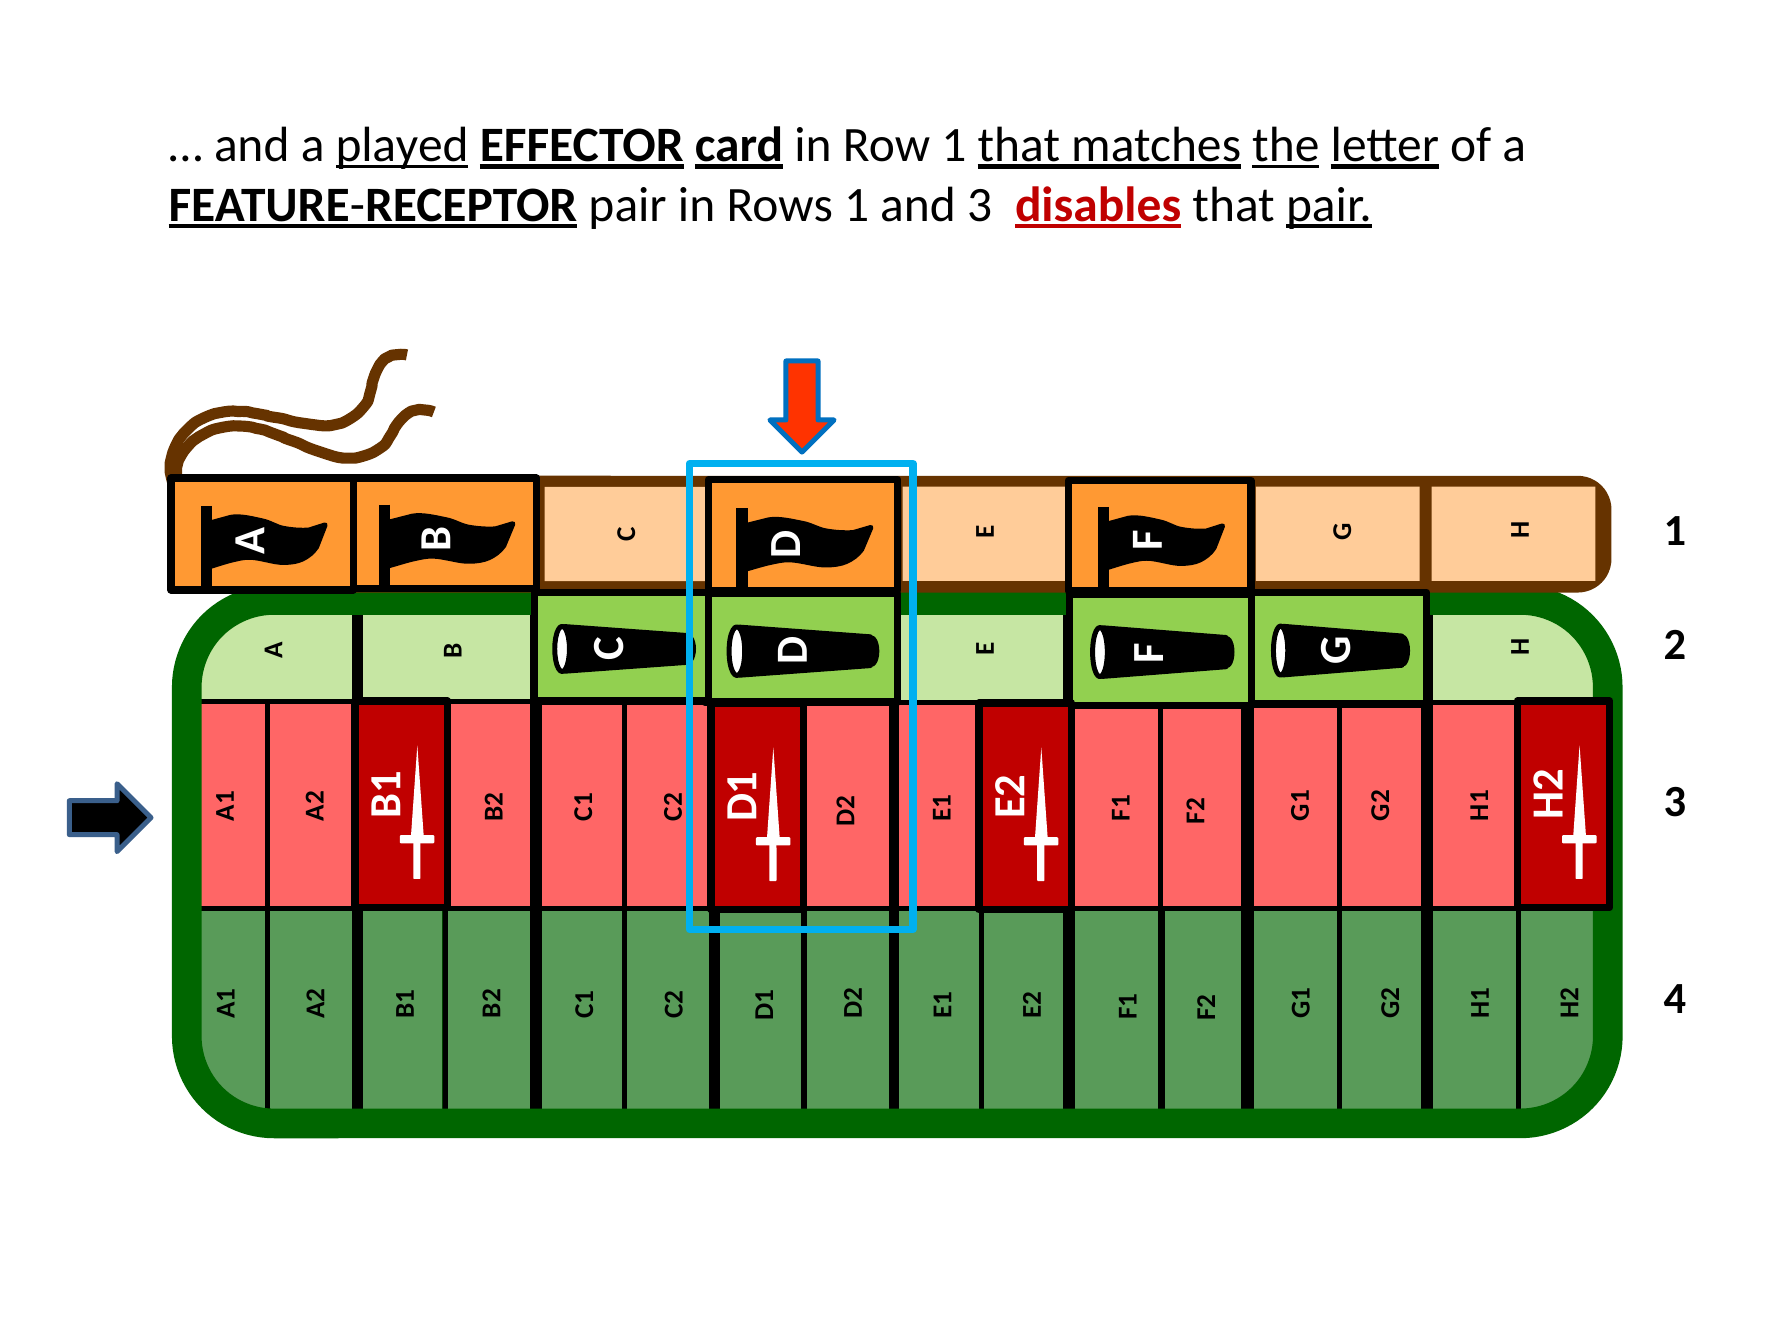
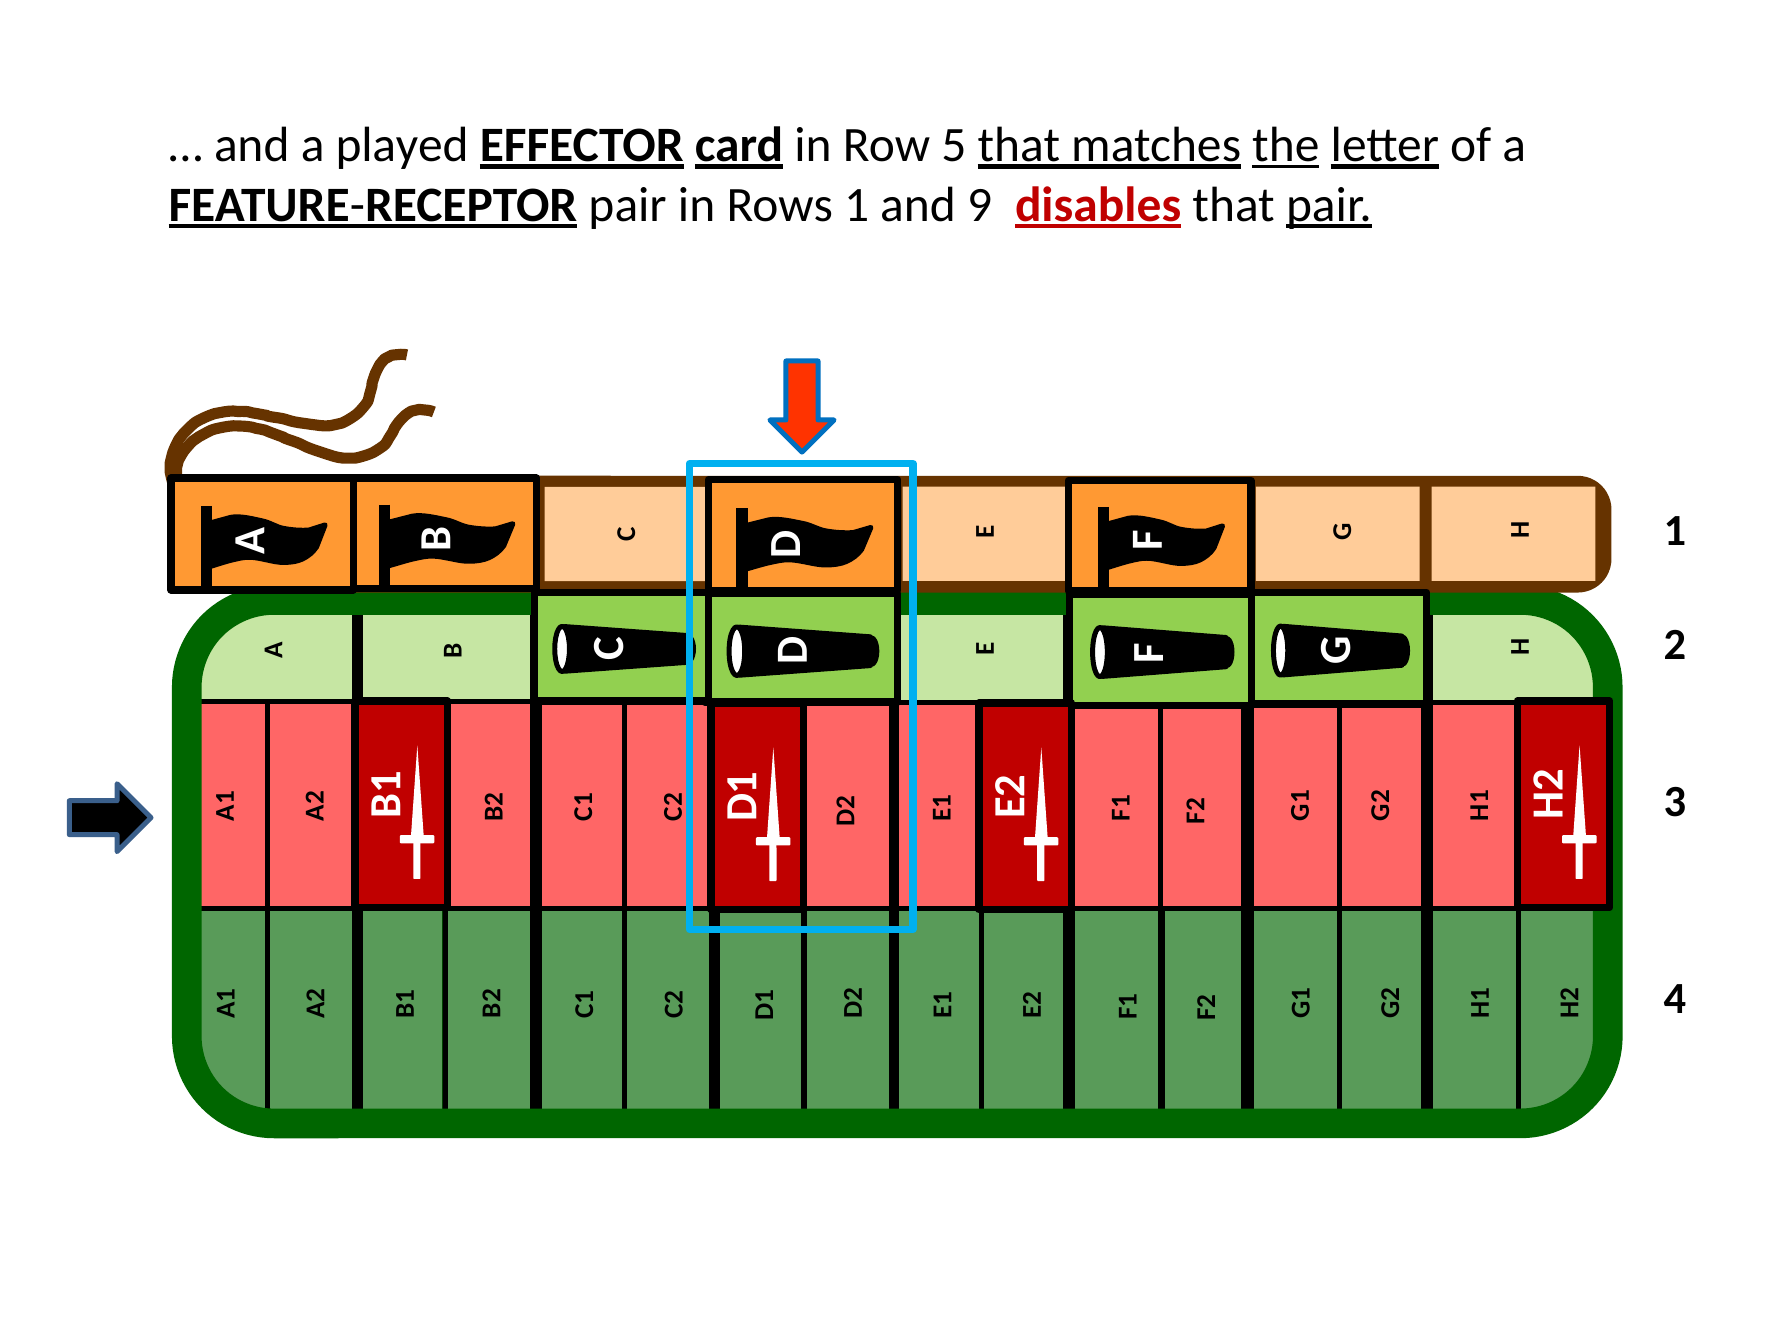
played underline: present -> none (402, 145)
Row 1: 1 -> 5 (954, 145)
and 3: 3 -> 9 (980, 205)
